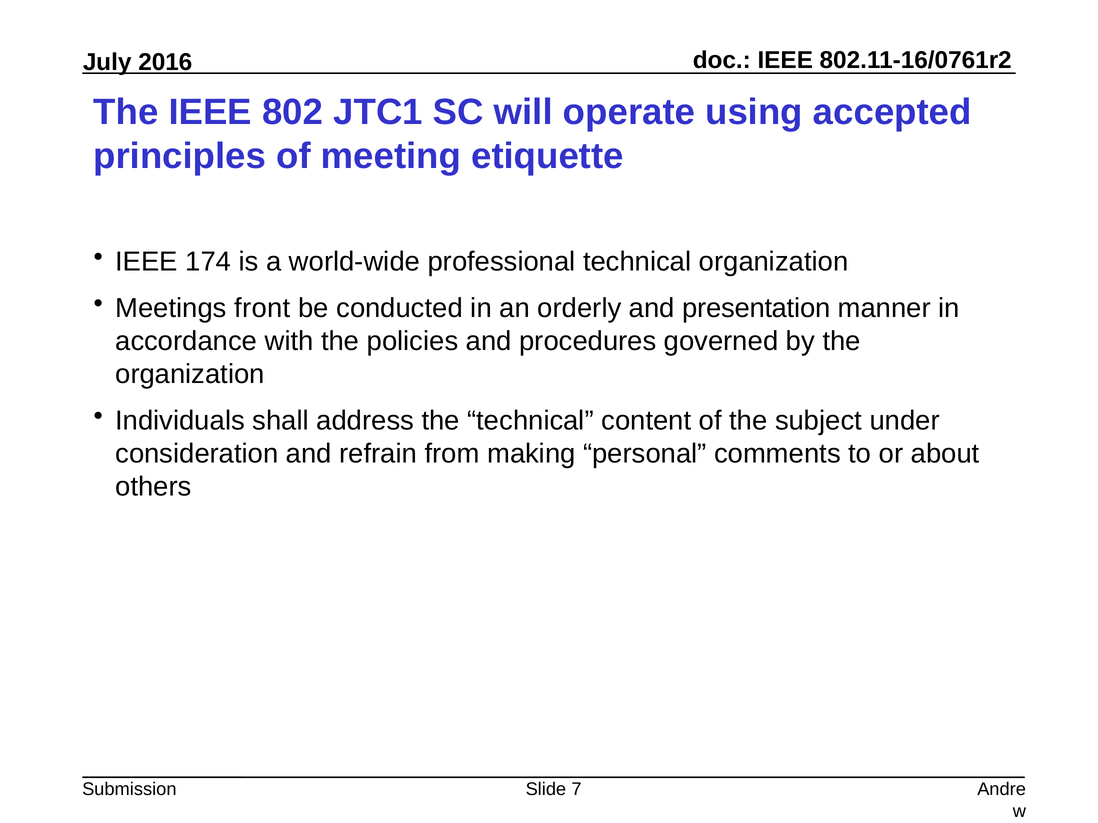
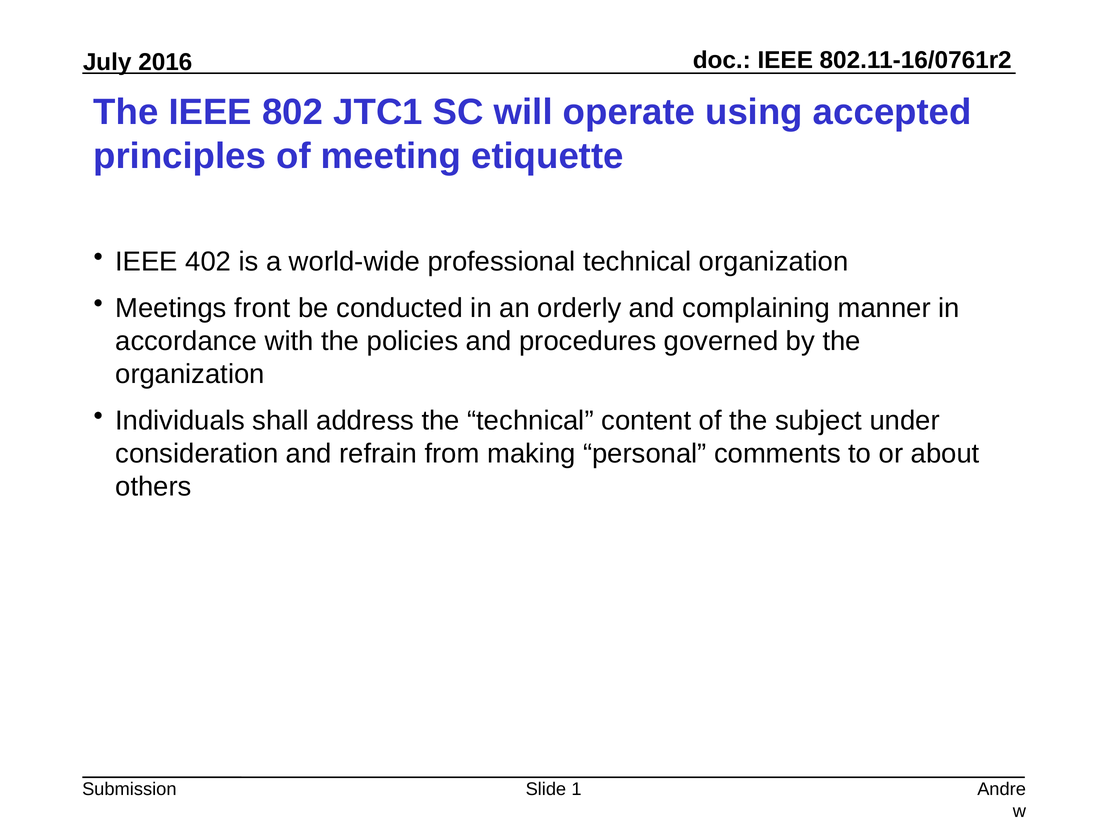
174: 174 -> 402 (208, 262)
presentation: presentation -> complaining (756, 308)
7: 7 -> 1 (576, 790)
